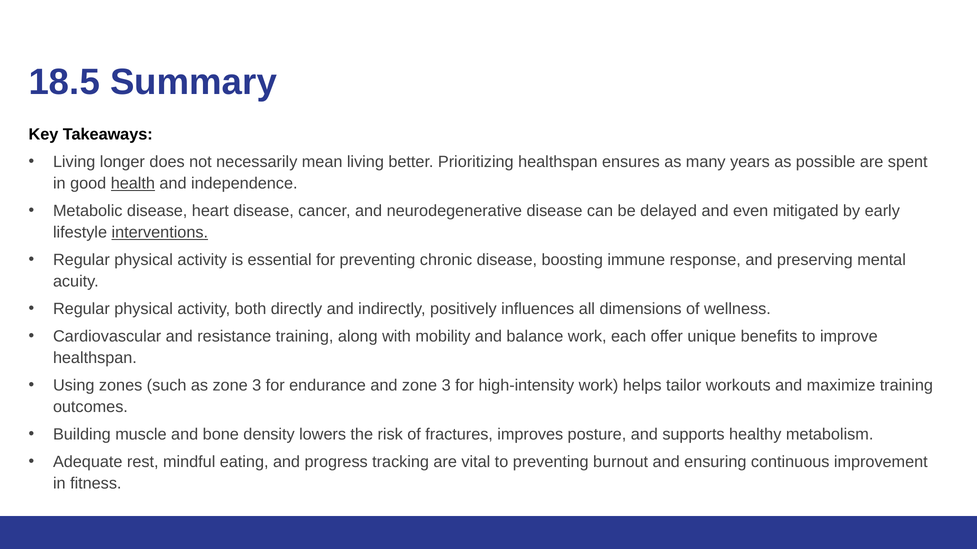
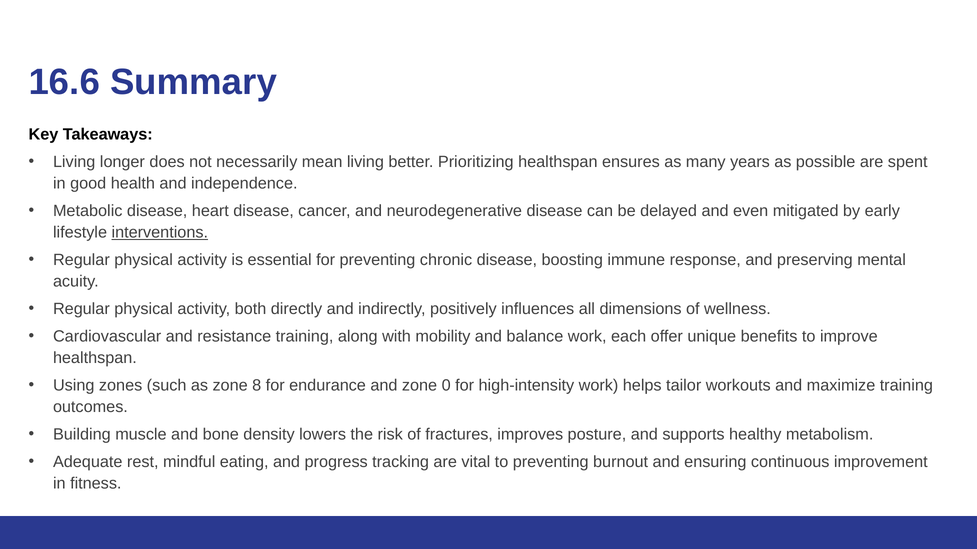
18.5: 18.5 -> 16.6 (64, 82)
health underline: present -> none (133, 184)
as zone 3: 3 -> 8 (257, 386)
and zone 3: 3 -> 0 (446, 386)
